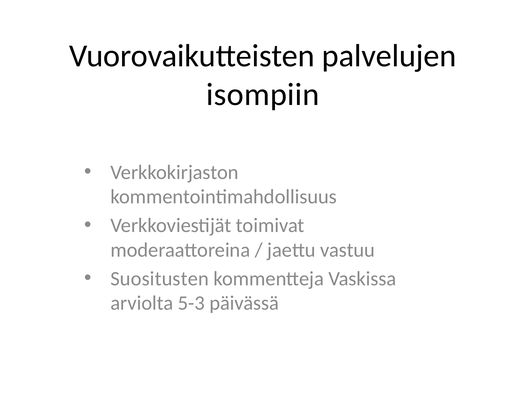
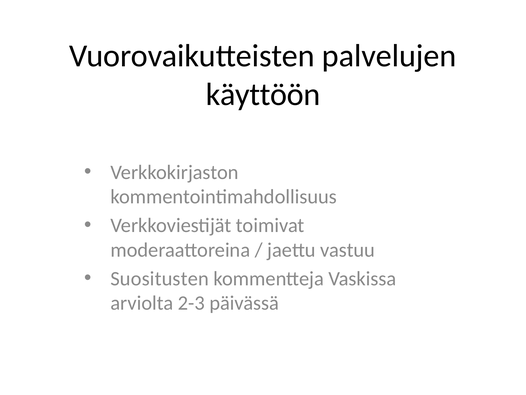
isompiin: isompiin -> käyttöön (263, 95)
5-3: 5-3 -> 2-3 (191, 303)
